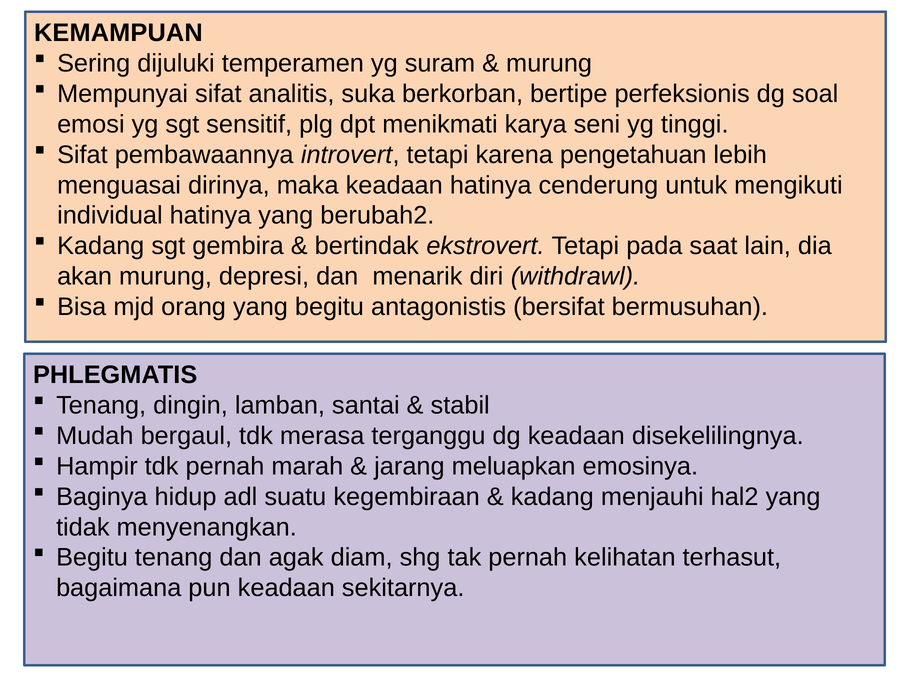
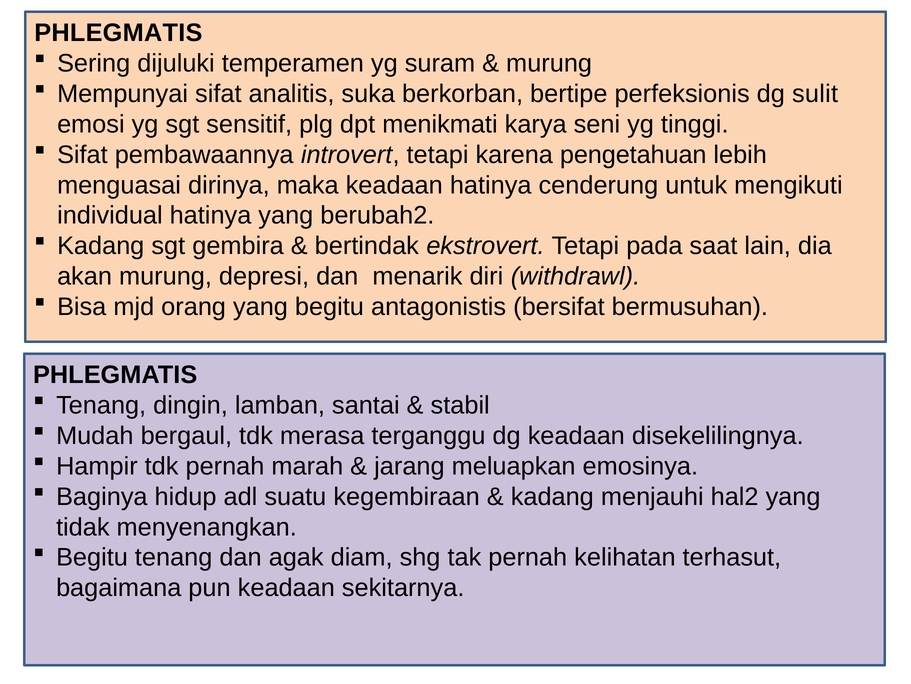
KEMAMPUAN: KEMAMPUAN -> PHLEGMATIS (118, 33)
soal: soal -> sulit (815, 94)
